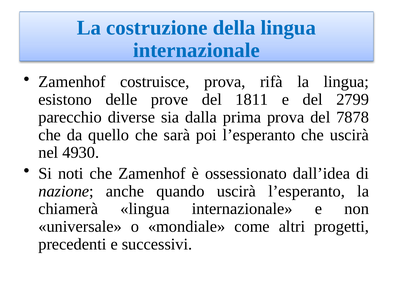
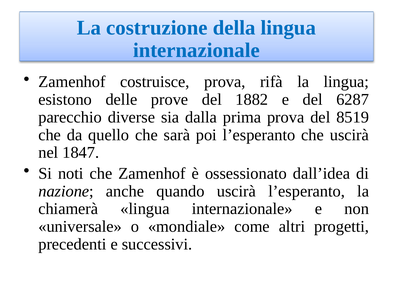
1811: 1811 -> 1882 (252, 99)
2799: 2799 -> 6287 (353, 99)
7878: 7878 -> 8519 (353, 117)
4930: 4930 -> 1847 (81, 152)
